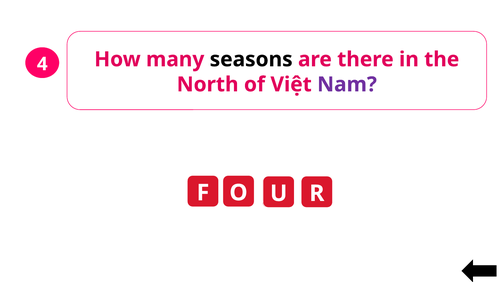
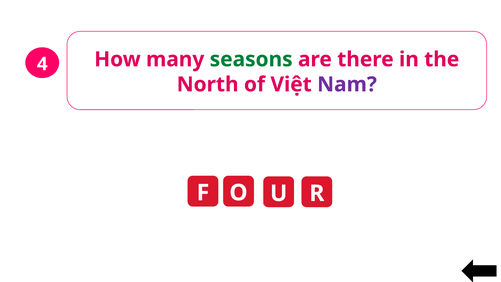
seasons colour: black -> green (251, 59)
